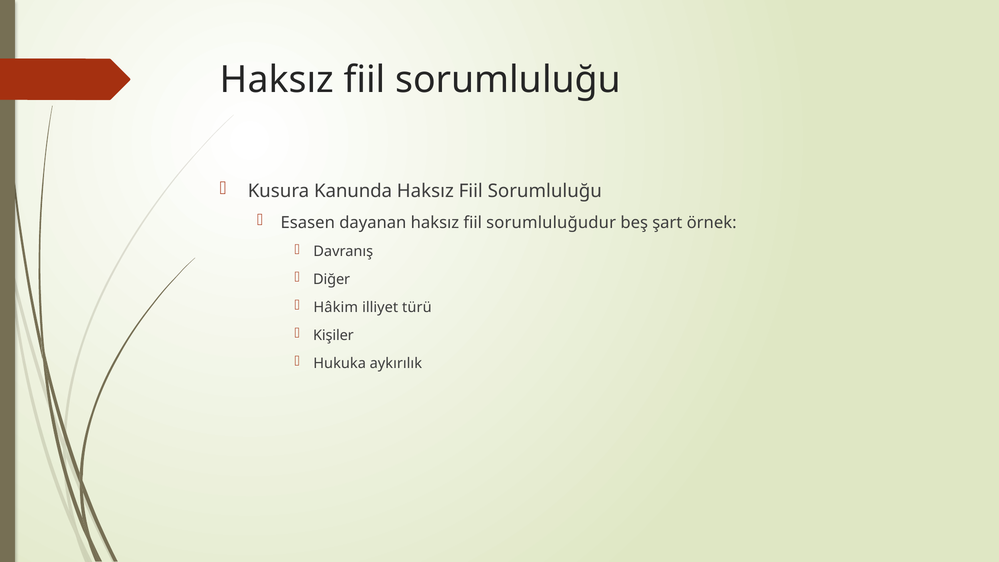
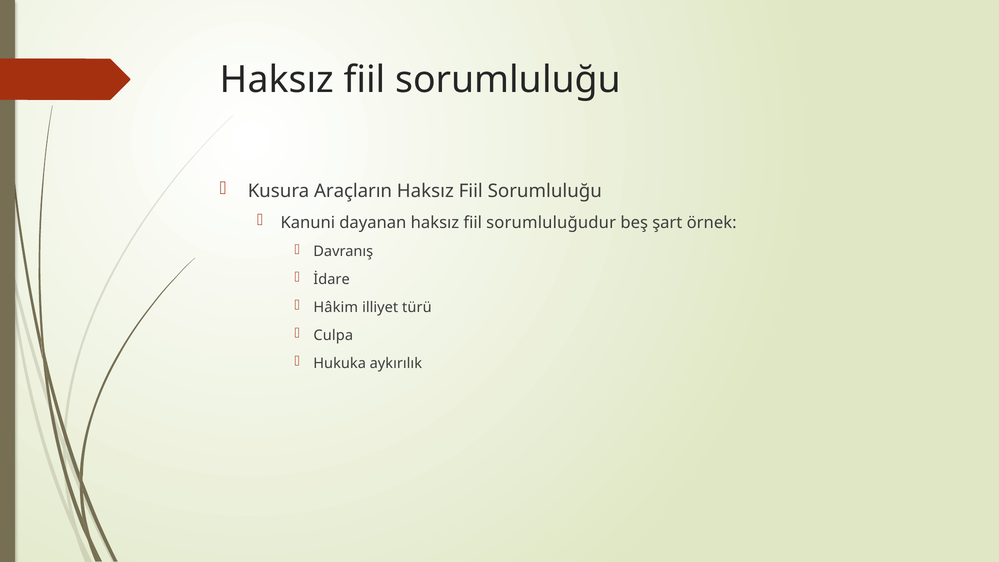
Kanunda: Kanunda -> Araçların (353, 191)
Esasen: Esasen -> Kanuni (308, 223)
Diğer: Diğer -> İdare (332, 280)
Kişiler: Kişiler -> Culpa (333, 335)
